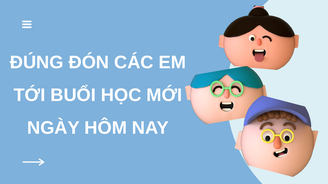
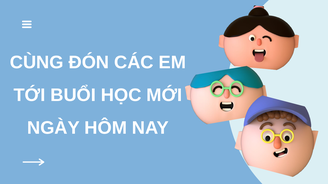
ĐÚNG: ĐÚNG -> CÙNG (37, 63)
